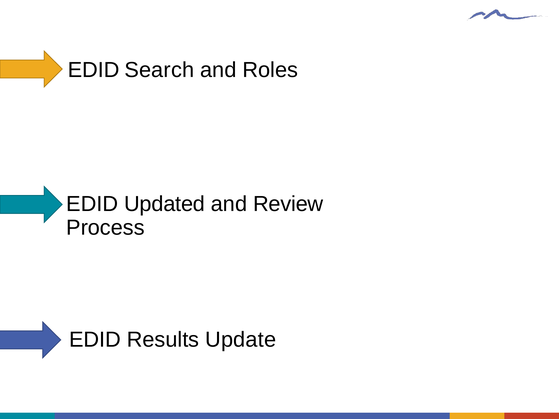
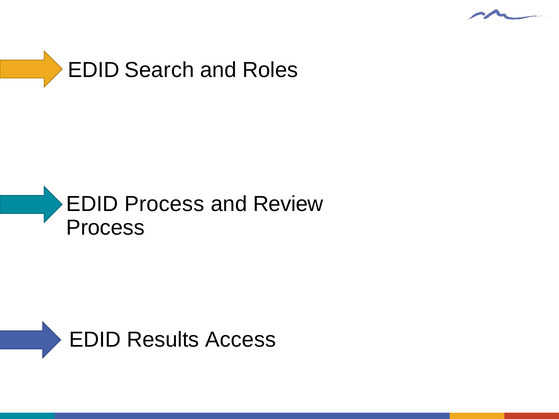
EDID Updated: Updated -> Process (164, 204)
Update: Update -> Access (241, 340)
